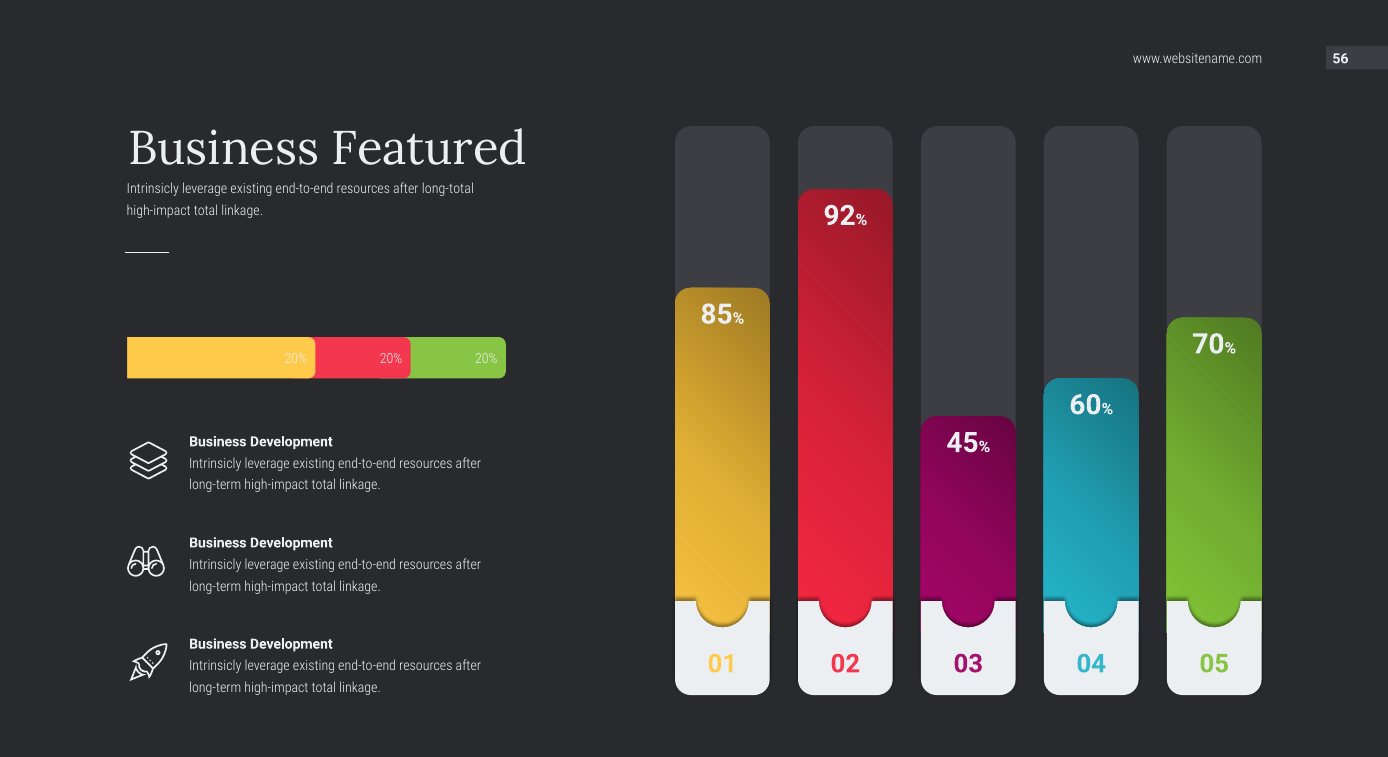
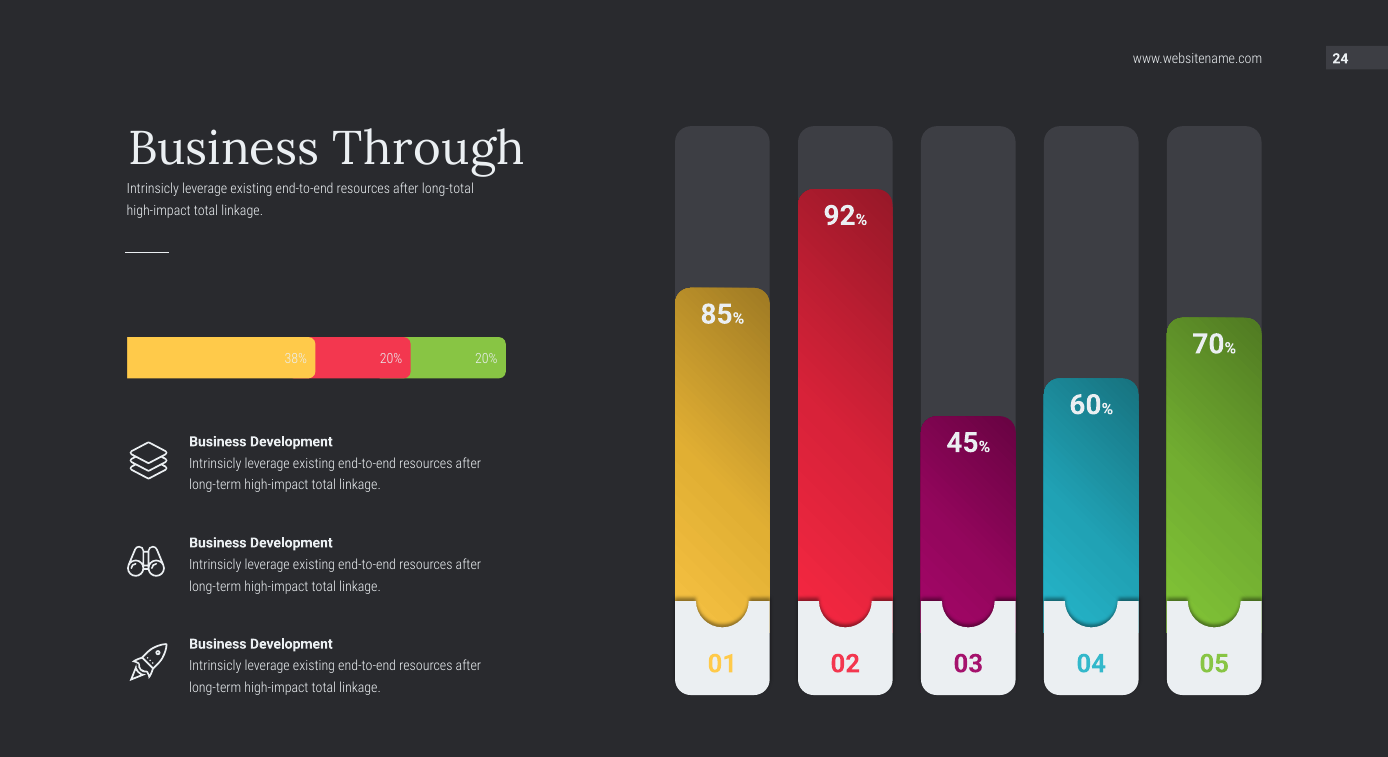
56: 56 -> 24 (1340, 59)
Featured: Featured -> Through (429, 149)
20%: 20% -> 38% (296, 359)
